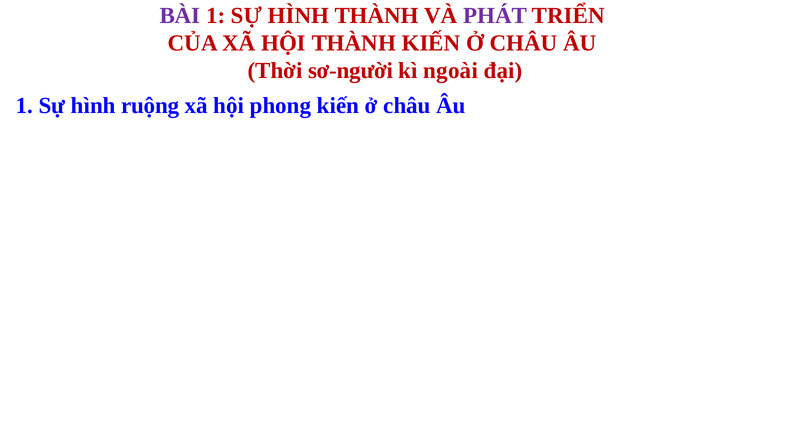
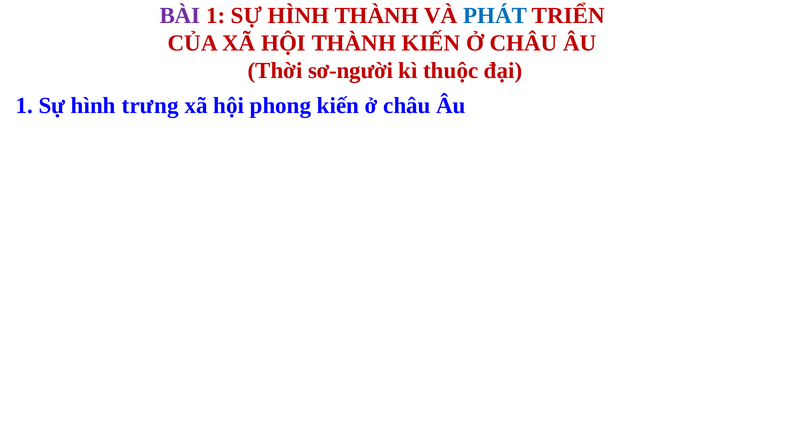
PHÁT colour: purple -> blue (495, 16)
ngoài: ngoài -> thuộc (451, 71)
ruộng: ruộng -> trưng (150, 106)
